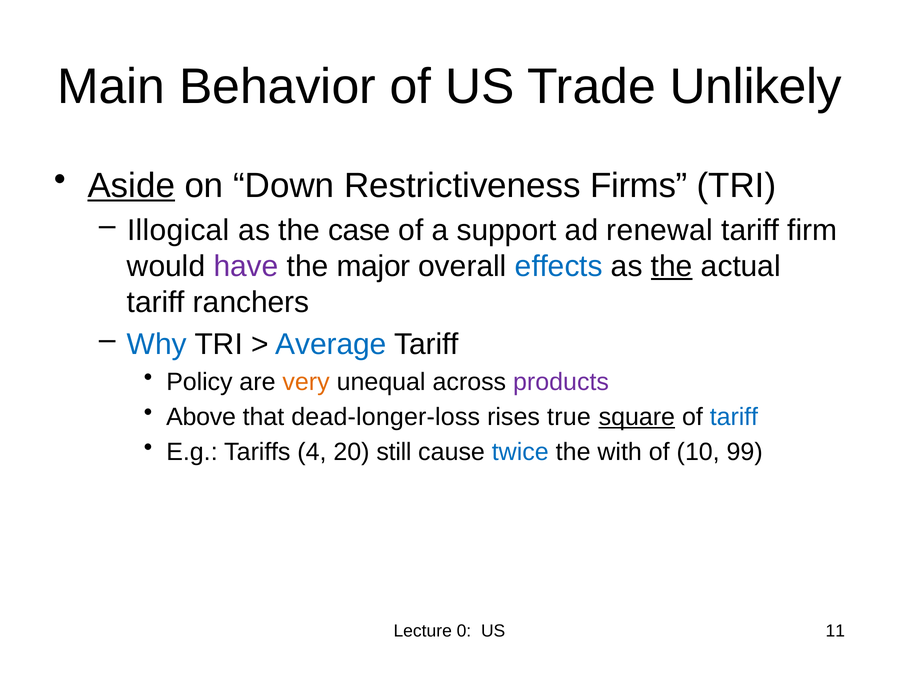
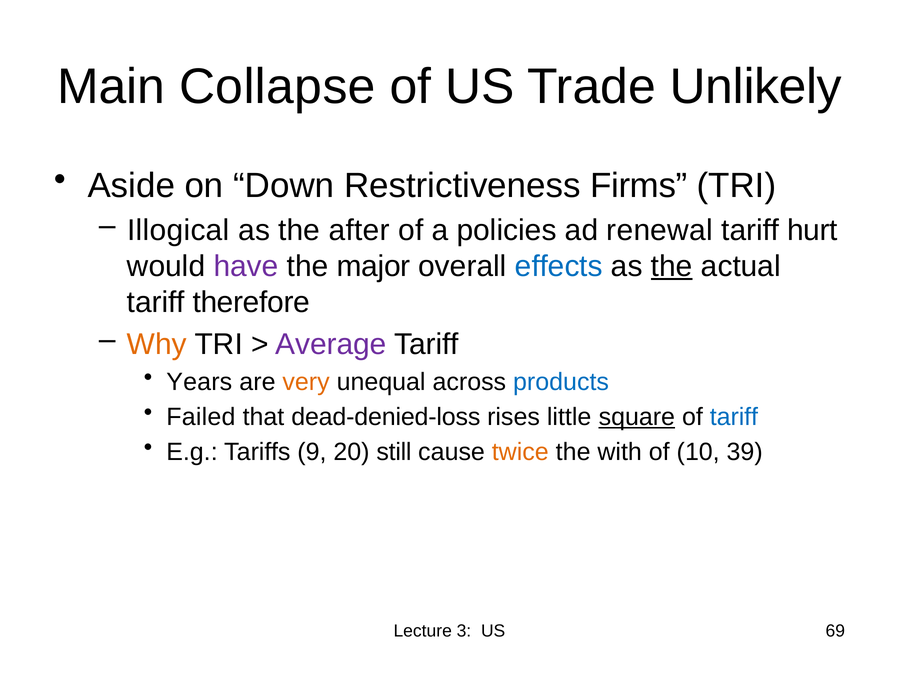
Behavior: Behavior -> Collapse (277, 87)
Aside underline: present -> none (131, 185)
case: case -> after (359, 230)
support: support -> policies (507, 230)
firm: firm -> hurt (812, 230)
ranchers: ranchers -> therefore (251, 302)
Why colour: blue -> orange (157, 344)
Average colour: blue -> purple (331, 344)
Policy: Policy -> Years (199, 381)
products colour: purple -> blue (561, 381)
Above: Above -> Failed (201, 416)
dead-longer-loss: dead-longer-loss -> dead-denied-loss (386, 416)
true: true -> little (569, 416)
4: 4 -> 9 (312, 451)
twice colour: blue -> orange (520, 451)
99: 99 -> 39 (745, 451)
0: 0 -> 3 (464, 630)
11: 11 -> 69 (835, 630)
